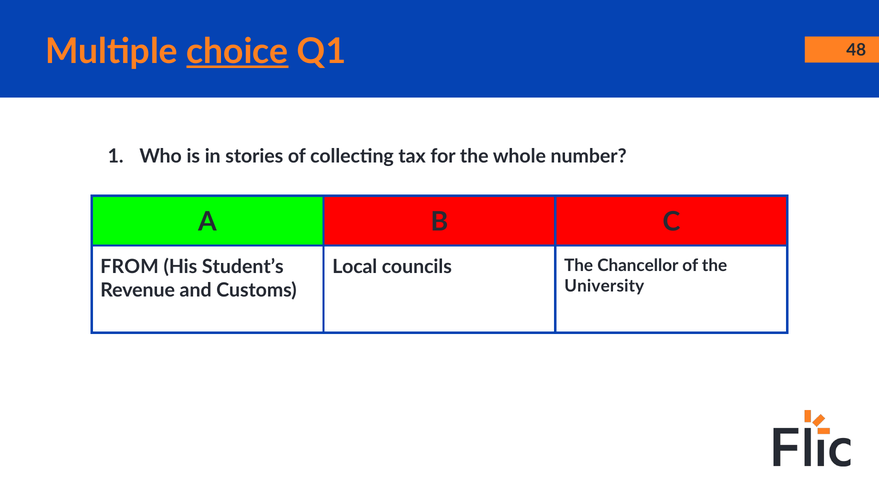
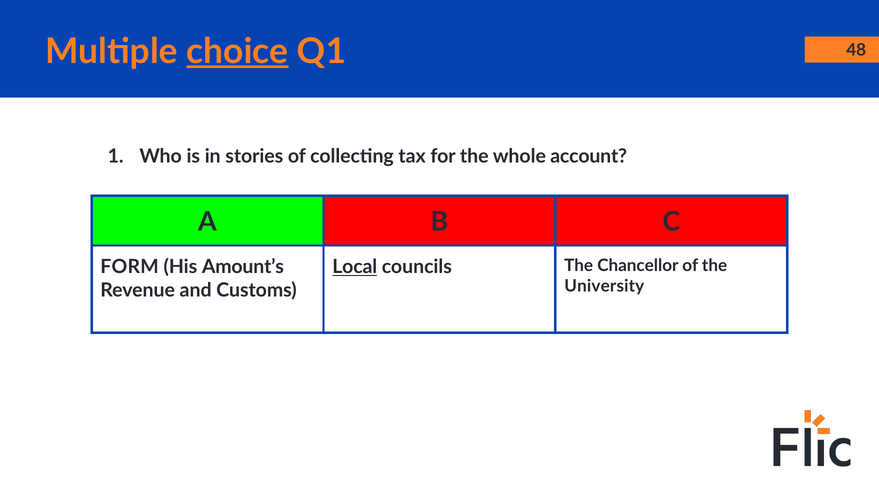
number: number -> account (589, 157)
FROM: FROM -> FORM (130, 267)
Student’s: Student’s -> Amount’s (243, 267)
Local underline: none -> present (355, 267)
